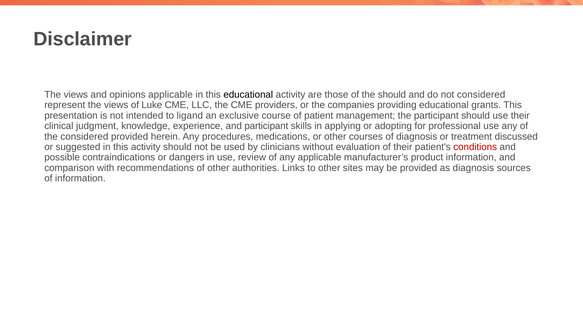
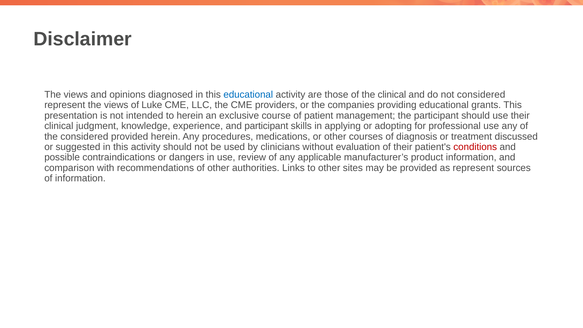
opinions applicable: applicable -> diagnosed (171, 95)
educational colour: black -> blue (248, 95)
the should: should -> clinical (392, 95)
to ligand: ligand -> herein (190, 116)
as diagnosis: diagnosis -> represent (473, 168)
